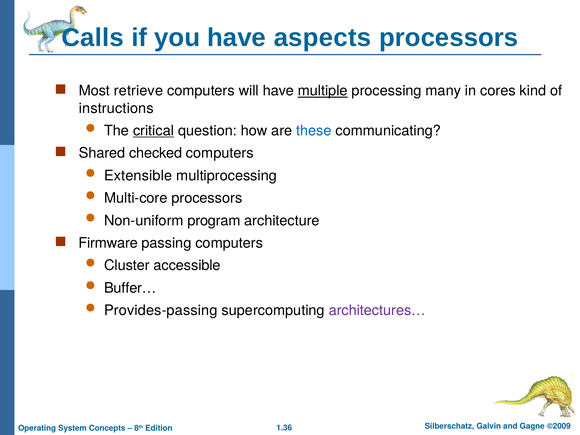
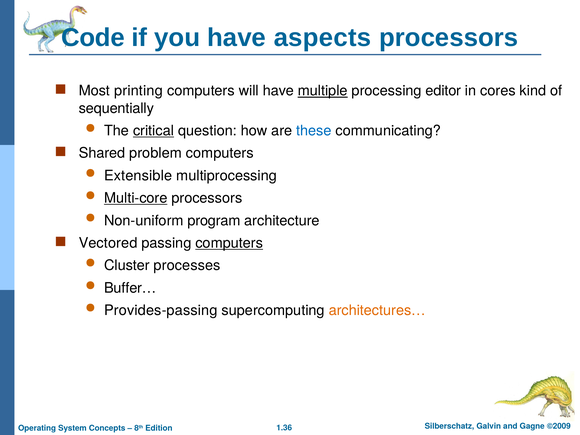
Calls: Calls -> Code (93, 38)
retrieve: retrieve -> printing (139, 91)
many: many -> editor (443, 91)
instructions: instructions -> sequentially (116, 108)
checked: checked -> problem (156, 153)
Multi-core underline: none -> present (136, 198)
Firmware: Firmware -> Vectored (108, 243)
computers underline: none -> present (229, 243)
accessible: accessible -> processes (187, 266)
architectures… colour: purple -> orange (377, 310)
